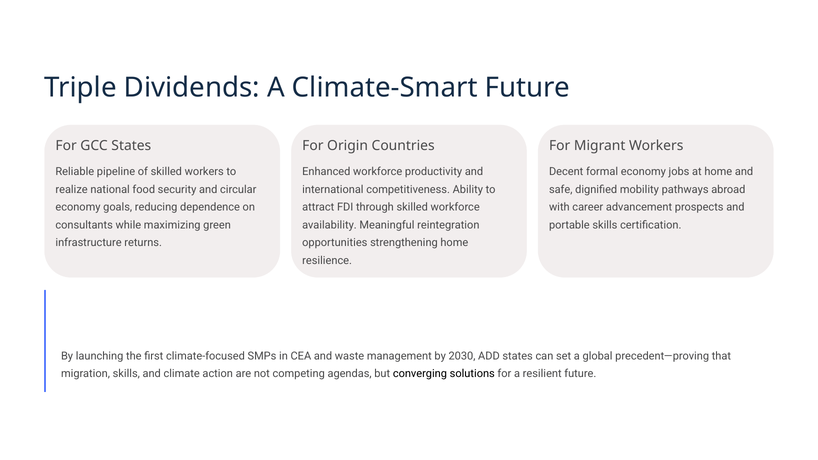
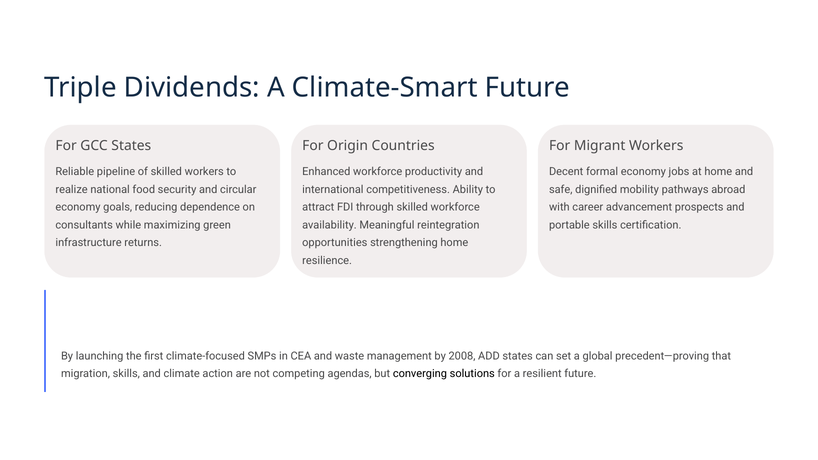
2030: 2030 -> 2008 (462, 356)
